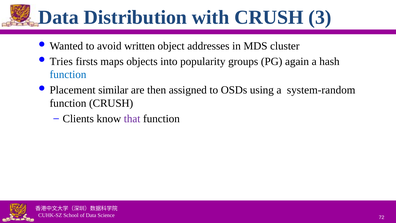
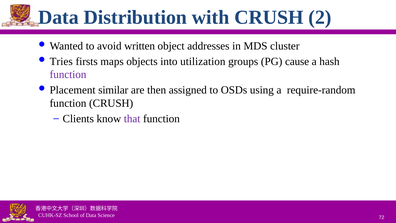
3: 3 -> 2 (320, 17)
popularity: popularity -> utilization (203, 61)
again: again -> cause (297, 61)
function colour: blue -> purple (68, 75)
system-random: system-random -> require-random (321, 90)
